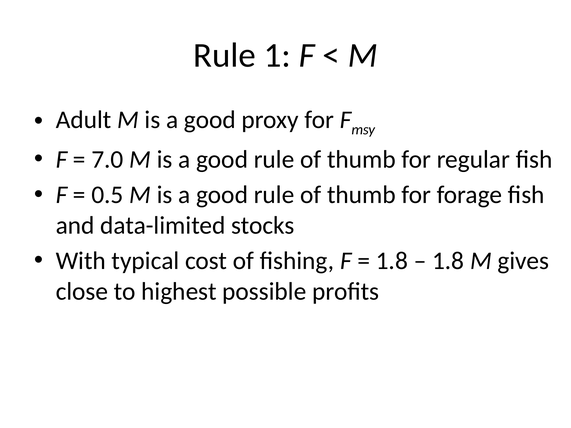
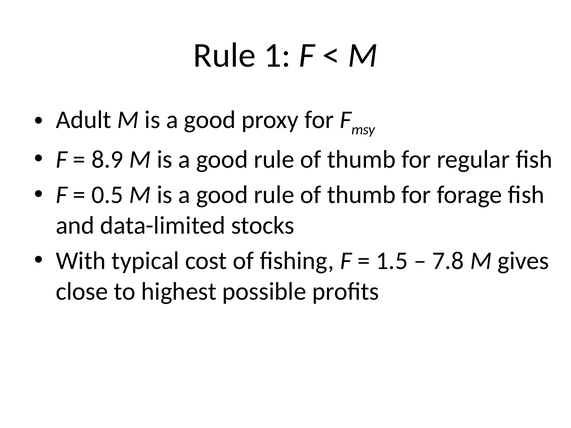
7.0: 7.0 -> 8.9 (107, 160)
1.8: 1.8 -> 1.5 (392, 261)
1.8: 1.8 -> 7.8 (448, 261)
